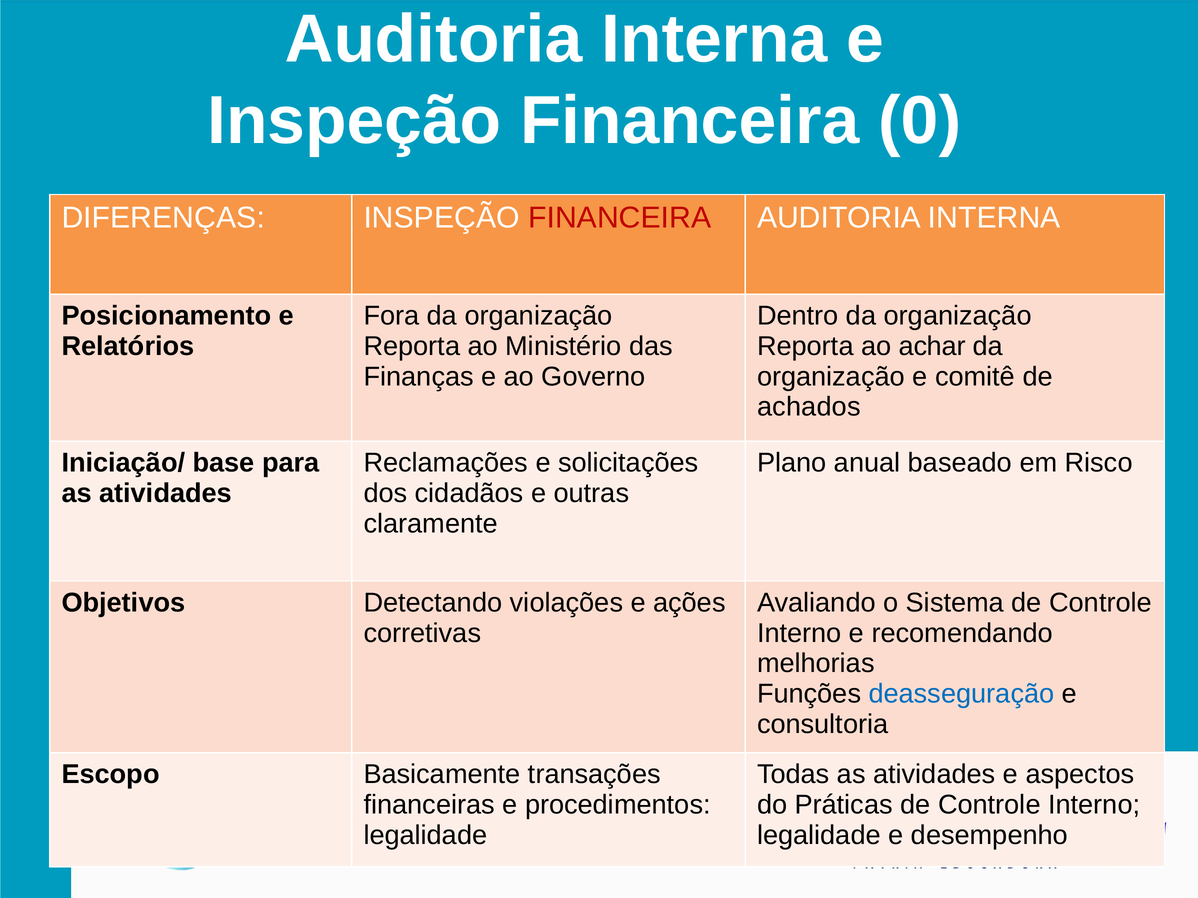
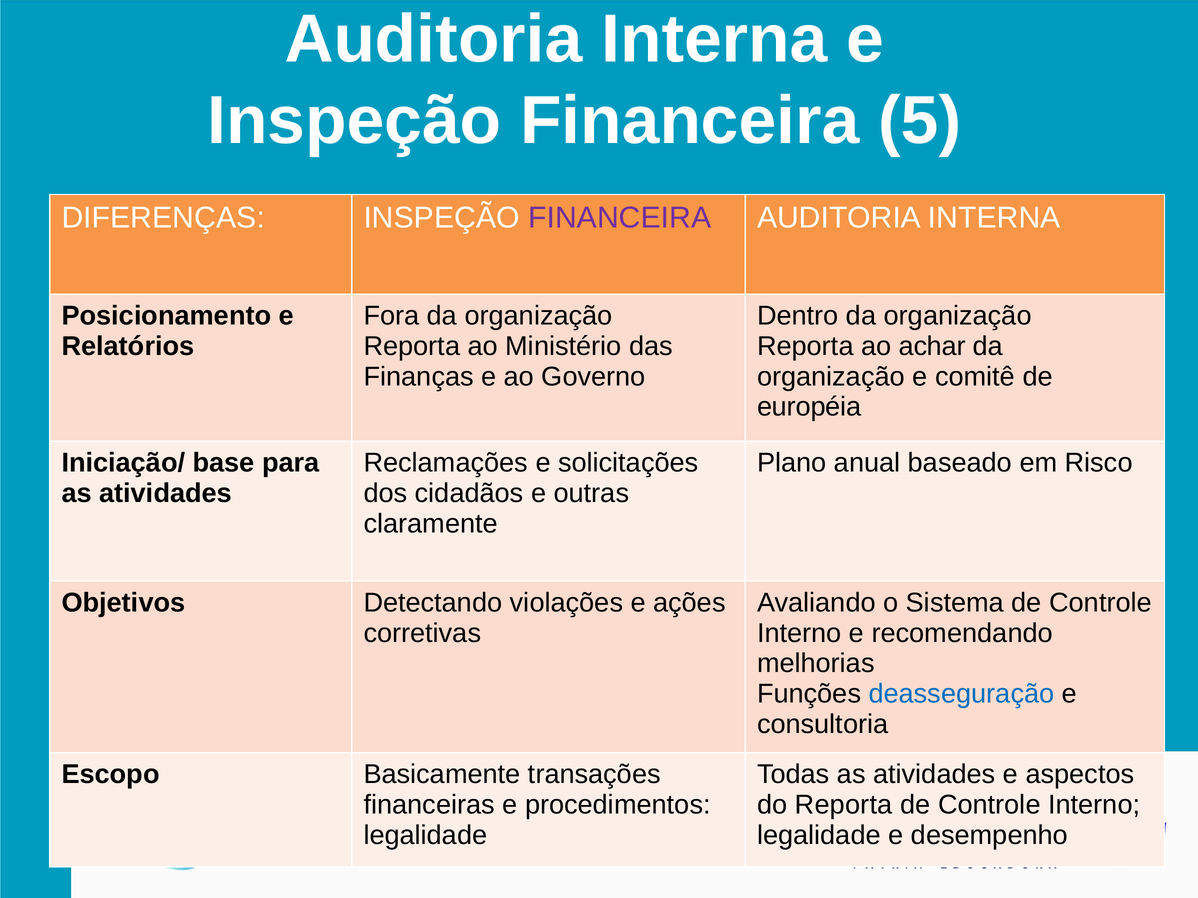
0: 0 -> 5 (920, 121)
FINANCEIRA colour: red -> purple (620, 218)
achados: achados -> européia (809, 407)
do Práticas: Práticas -> Reporta (844, 805)
